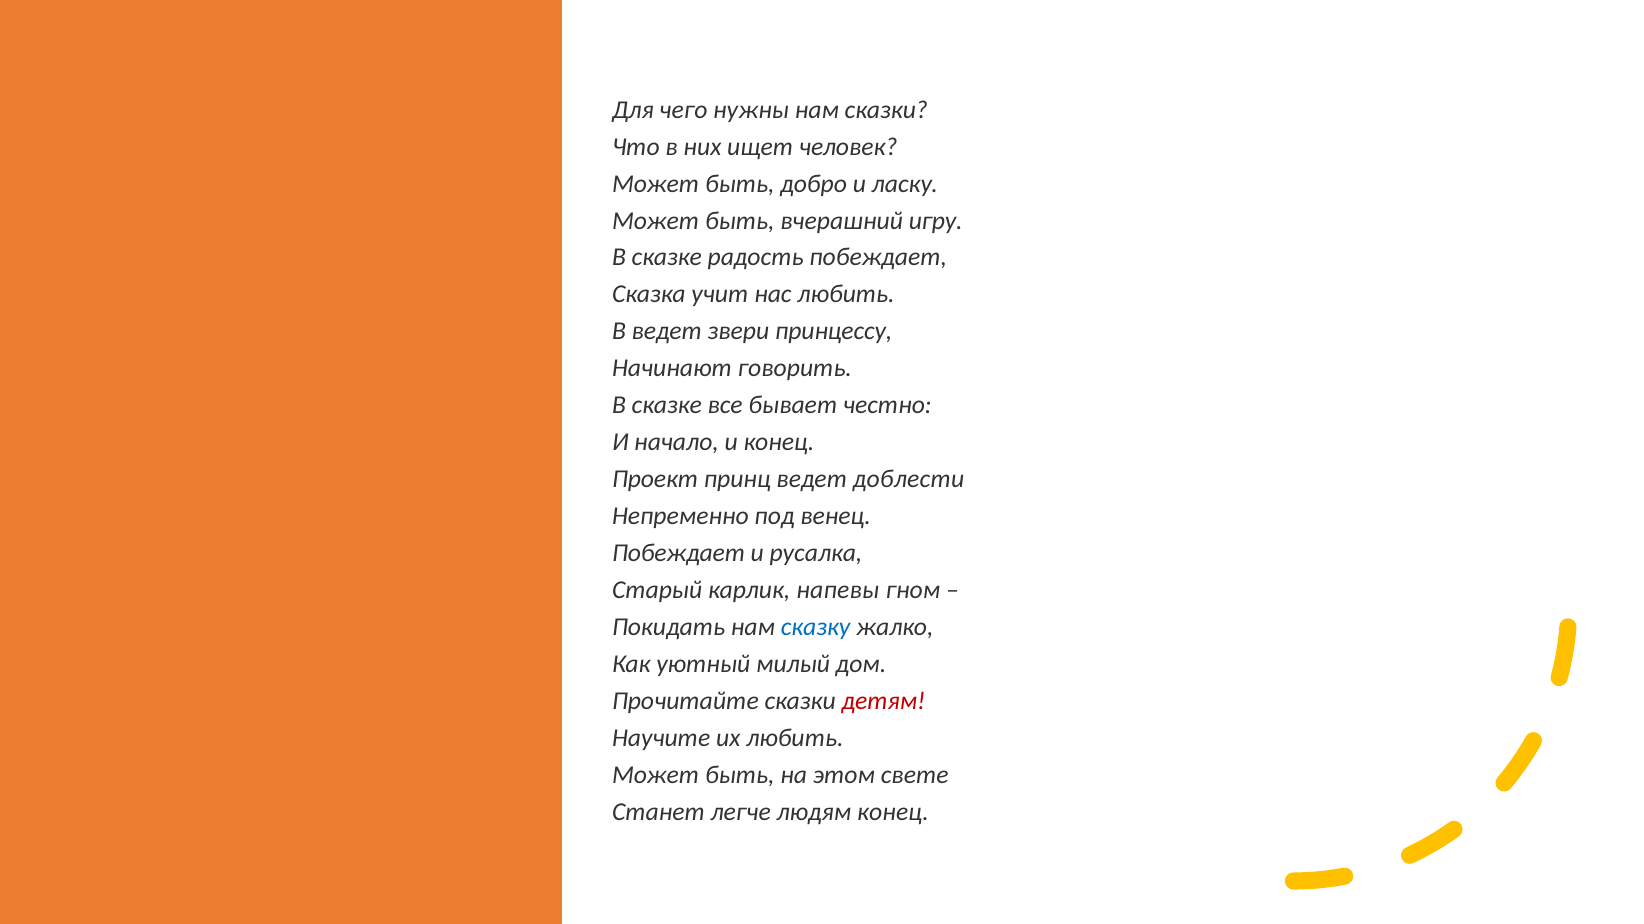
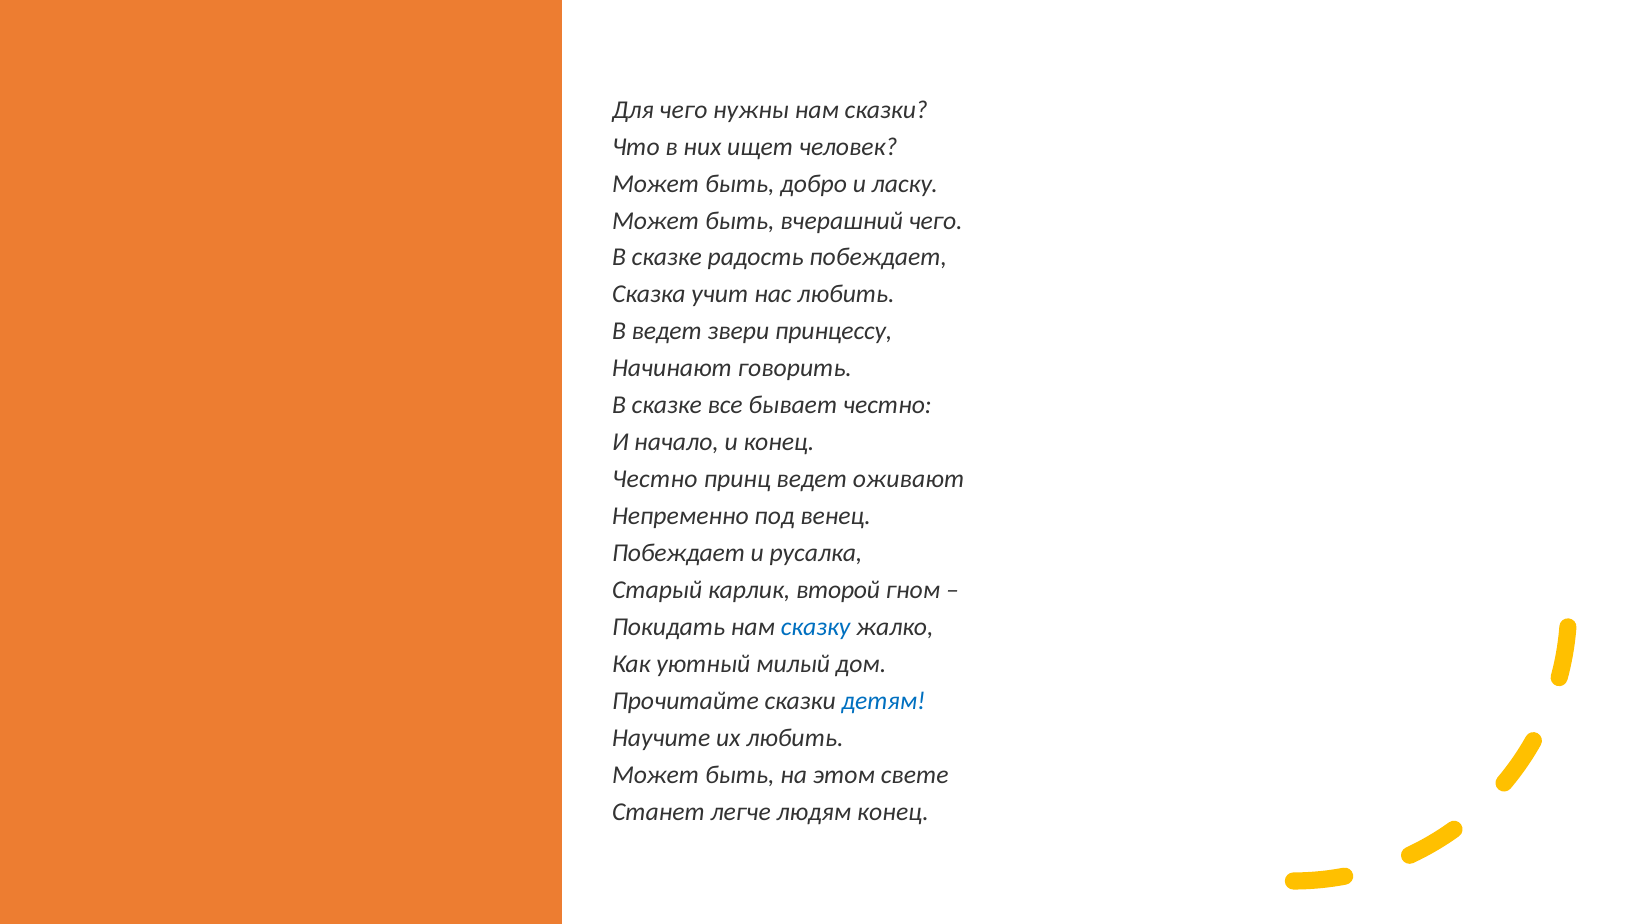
вчерашний игру: игру -> чего (936, 221)
Проект: Проект -> Честно (655, 480)
доблести: доблести -> оживают (909, 480)
напевы: напевы -> второй (838, 591)
детям colour: red -> blue (884, 702)
